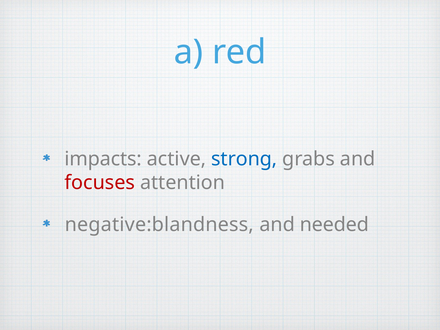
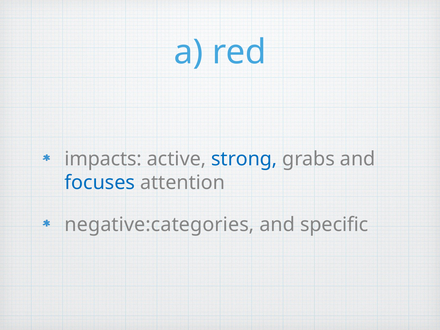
focuses colour: red -> blue (100, 183)
negative:blandness: negative:blandness -> negative:categories (159, 224)
needed: needed -> specific (334, 224)
